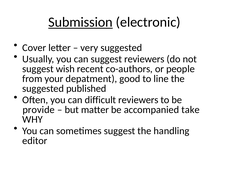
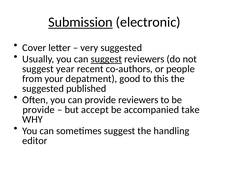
suggest underline: none -> present (106, 59)
wish: wish -> year (65, 69)
line: line -> this (161, 79)
can difficult: difficult -> provide (100, 100)
matter: matter -> accept (95, 110)
